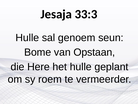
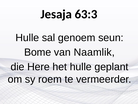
33:3: 33:3 -> 63:3 (86, 14)
Opstaan: Opstaan -> Naamlik (94, 52)
